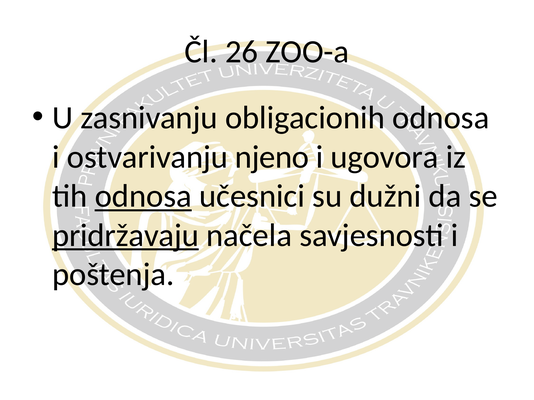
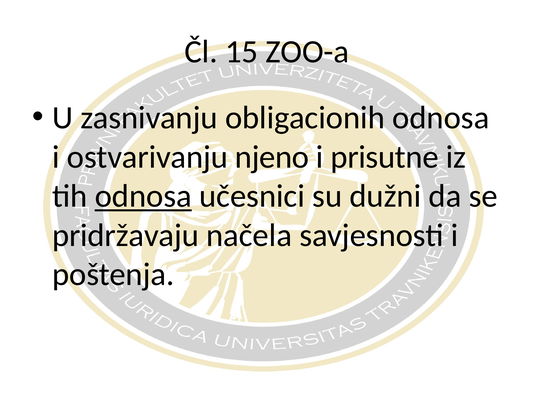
26: 26 -> 15 (242, 52)
ugovora: ugovora -> prisutne (385, 157)
pridržavaju underline: present -> none (125, 236)
